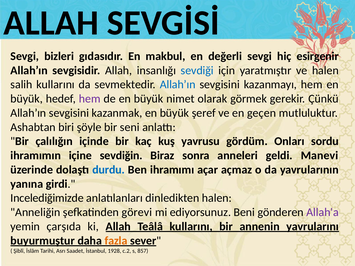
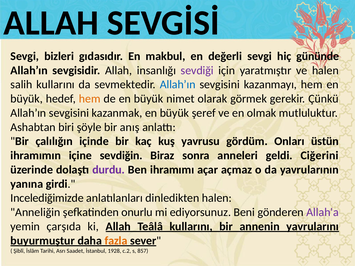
esirgenir: esirgenir -> gününde (318, 56)
sevdiği colour: blue -> purple (197, 70)
hem colour: purple -> orange (90, 99)
geçen: geçen -> olmak (262, 113)
seni: seni -> anış (130, 127)
sordu: sordu -> üstün (325, 141)
Manevi: Manevi -> Ciğerini (320, 156)
durdu colour: blue -> purple (109, 170)
görevi: görevi -> onurlu (137, 212)
